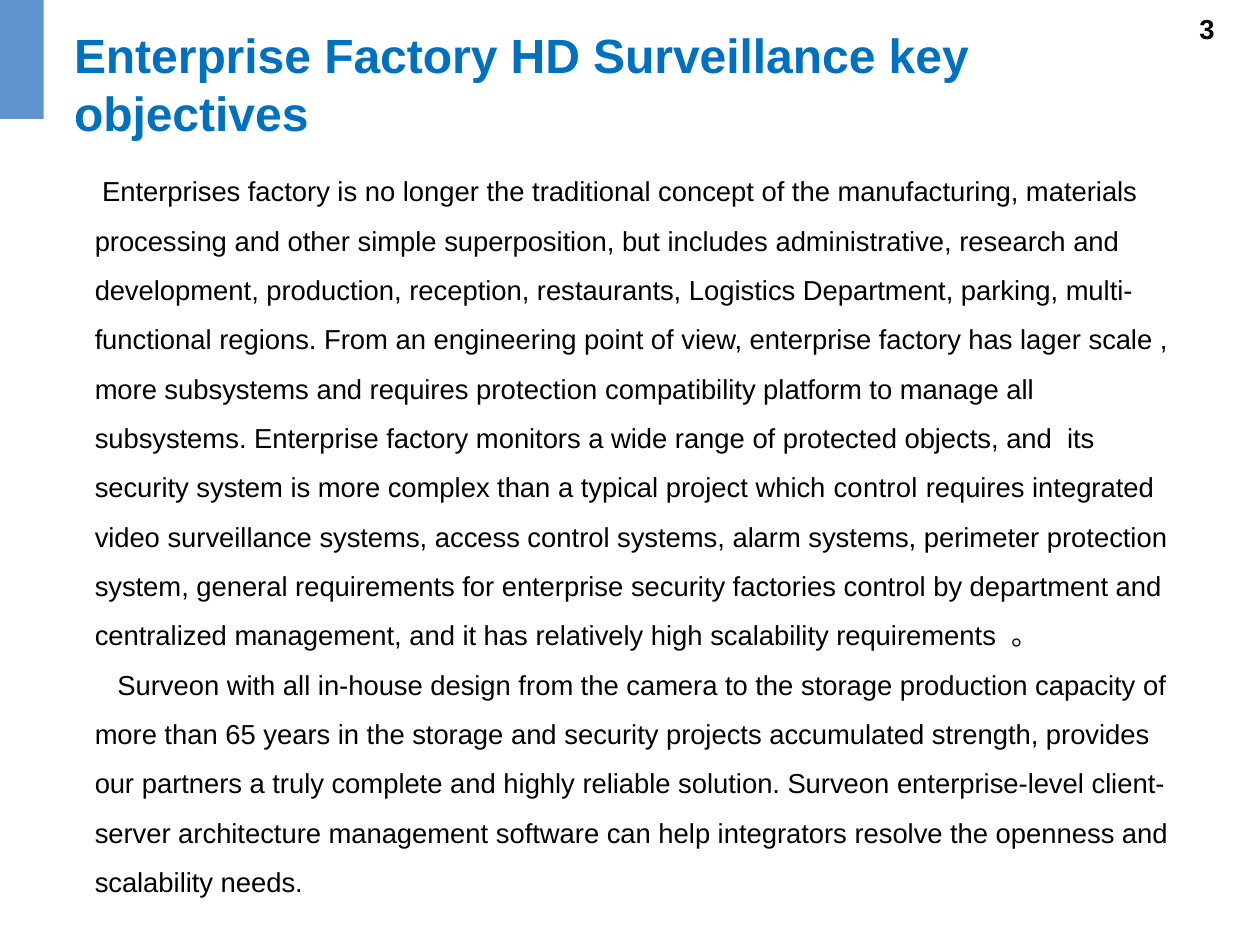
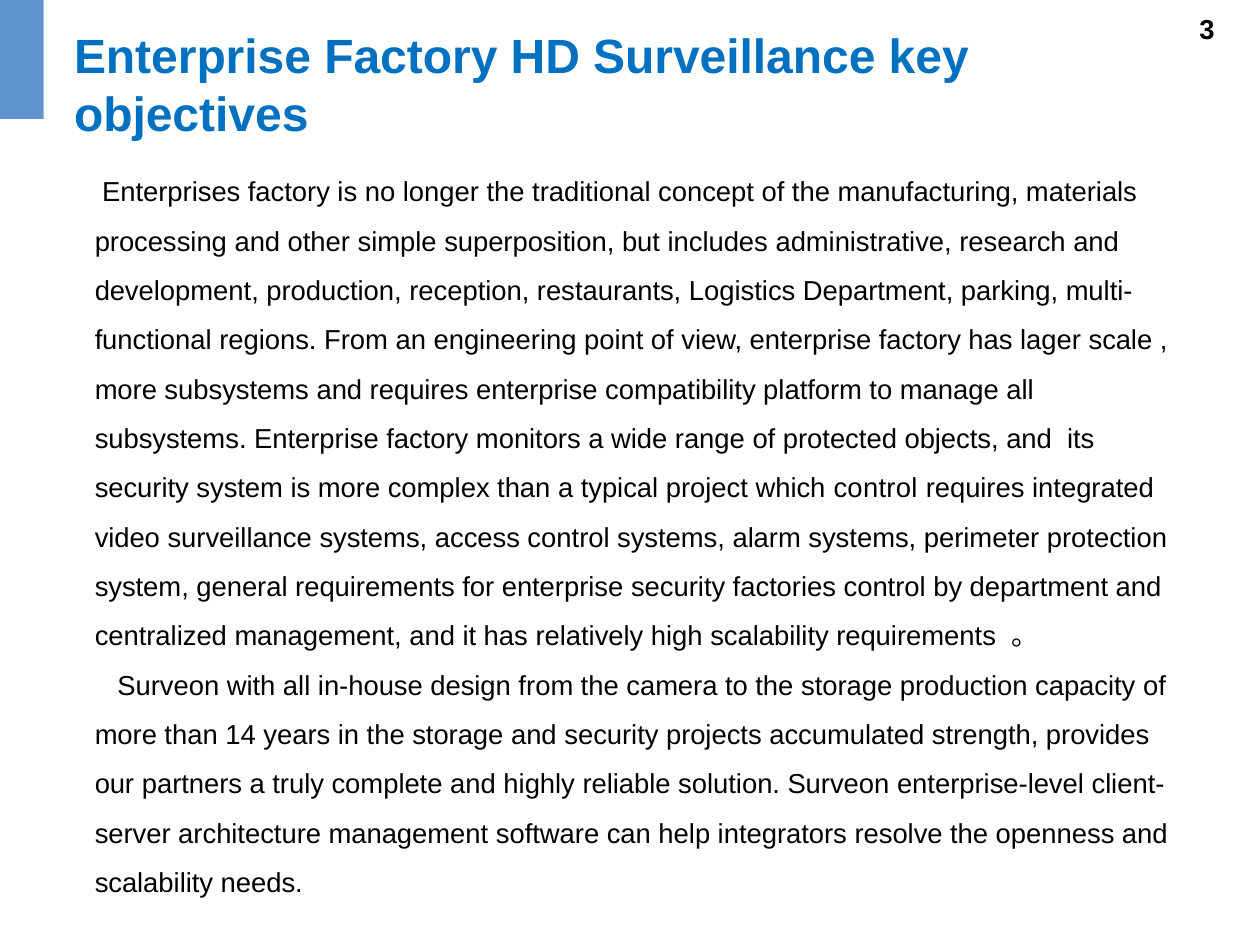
requires protection: protection -> enterprise (537, 390)
65: 65 -> 14 (241, 736)
